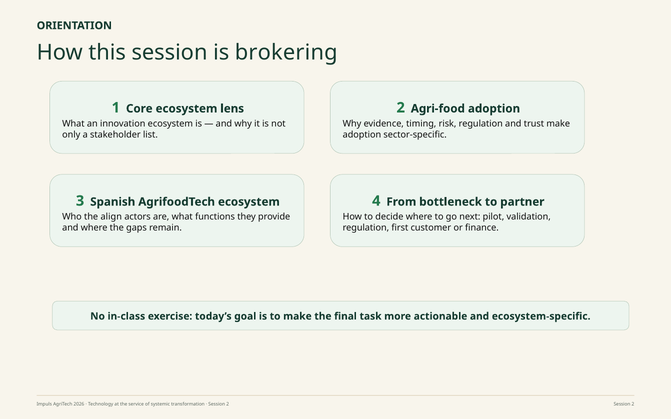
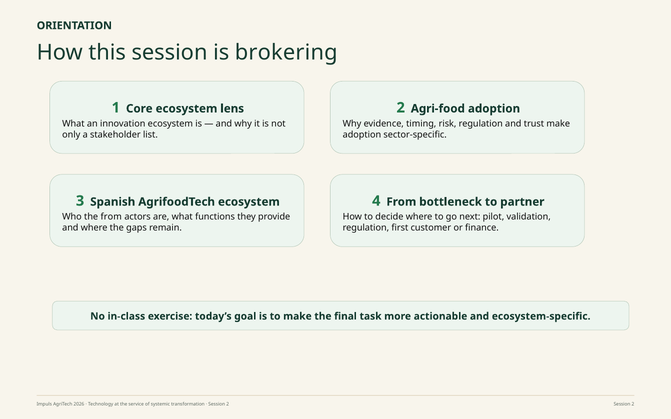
the align: align -> from (111, 217)
